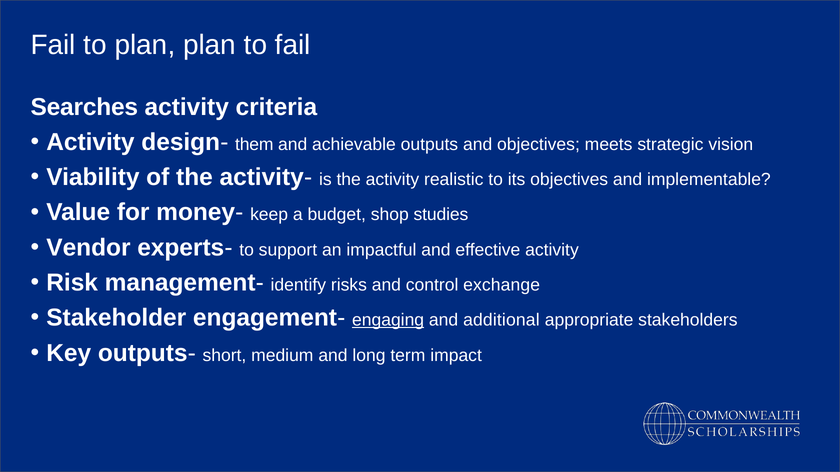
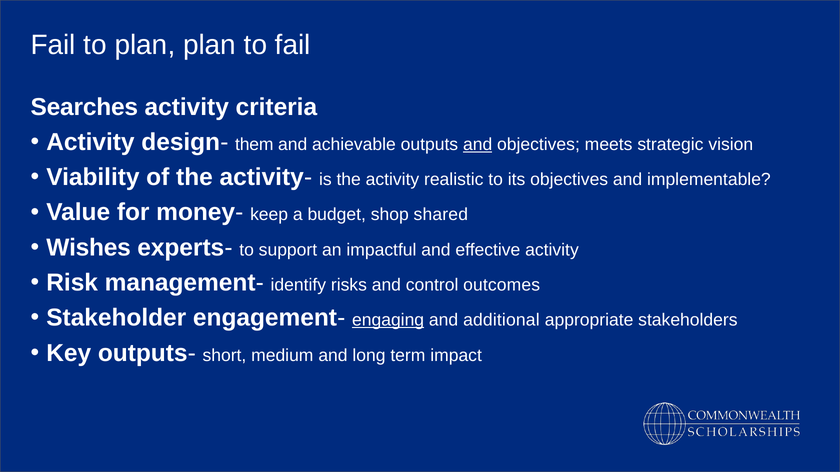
and underline: none -> present (478, 145)
studies: studies -> shared (441, 215)
Vendor: Vendor -> Wishes (89, 248)
exchange: exchange -> outcomes (502, 285)
